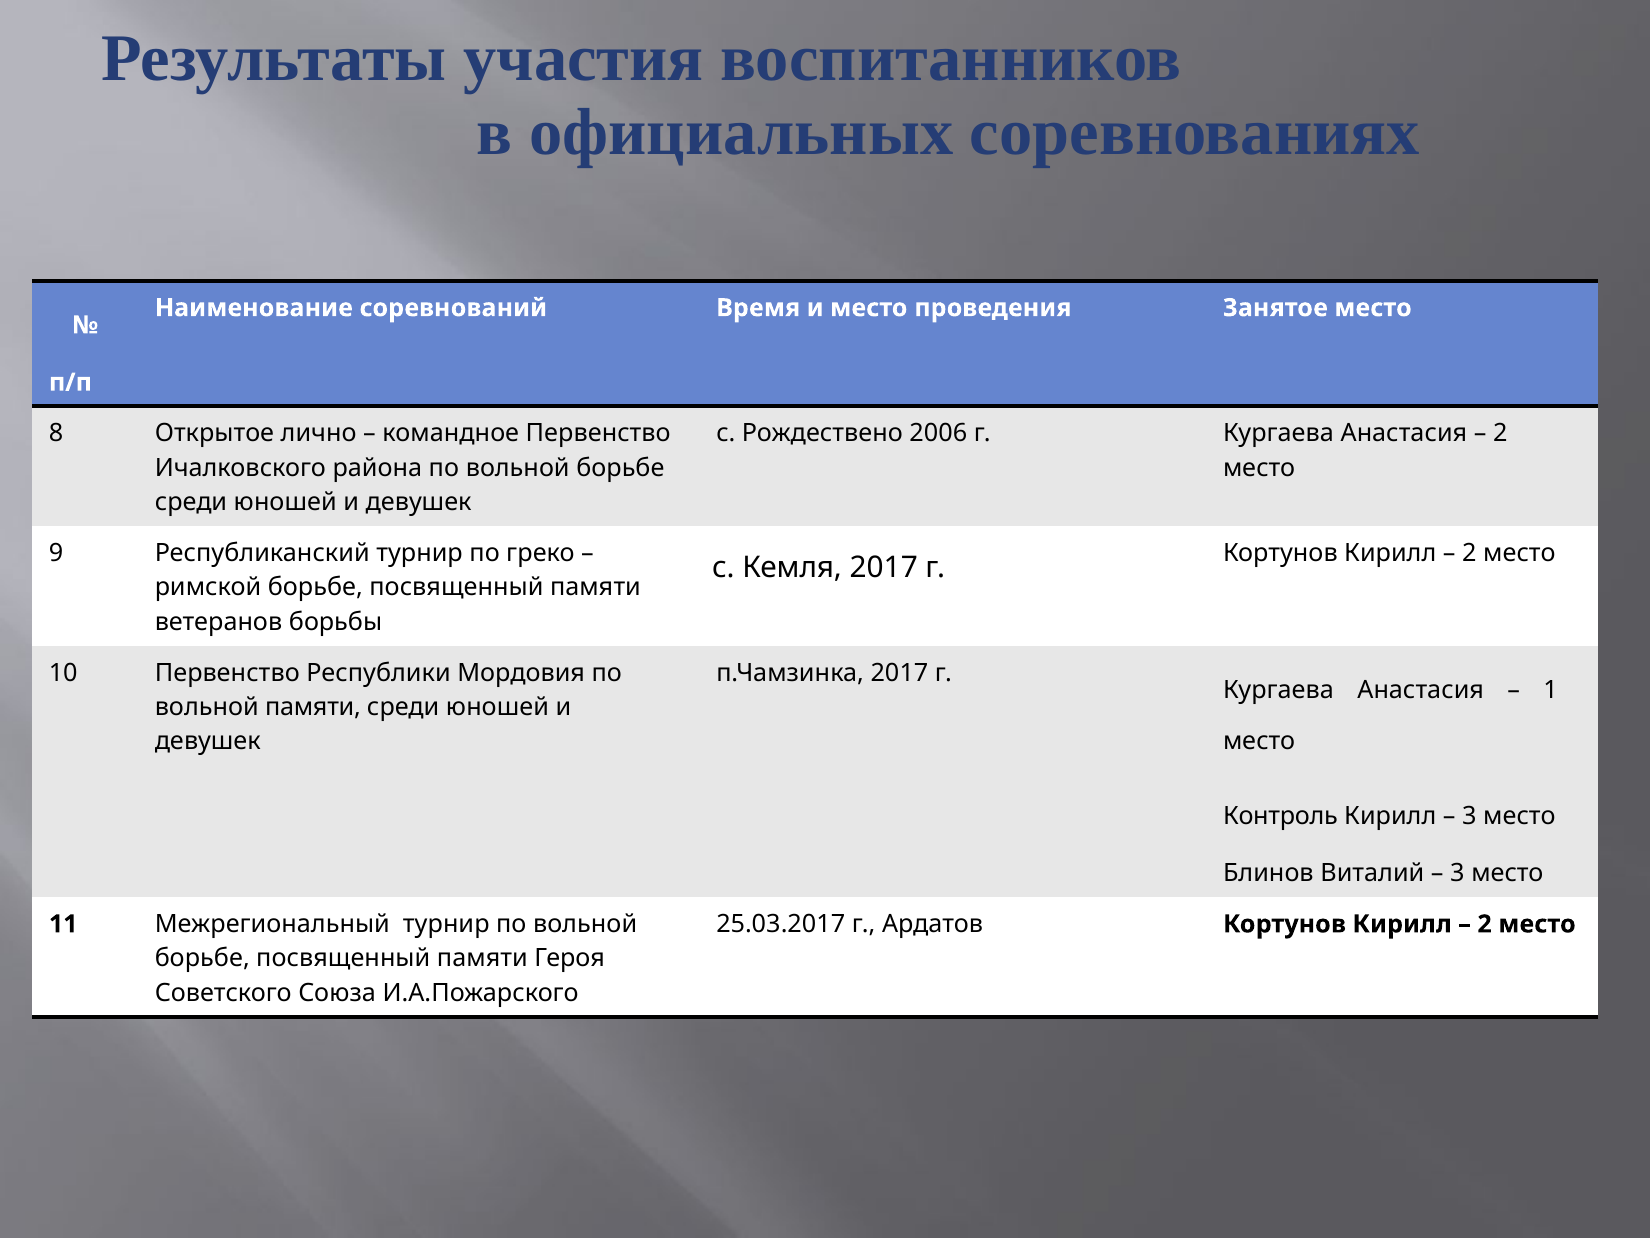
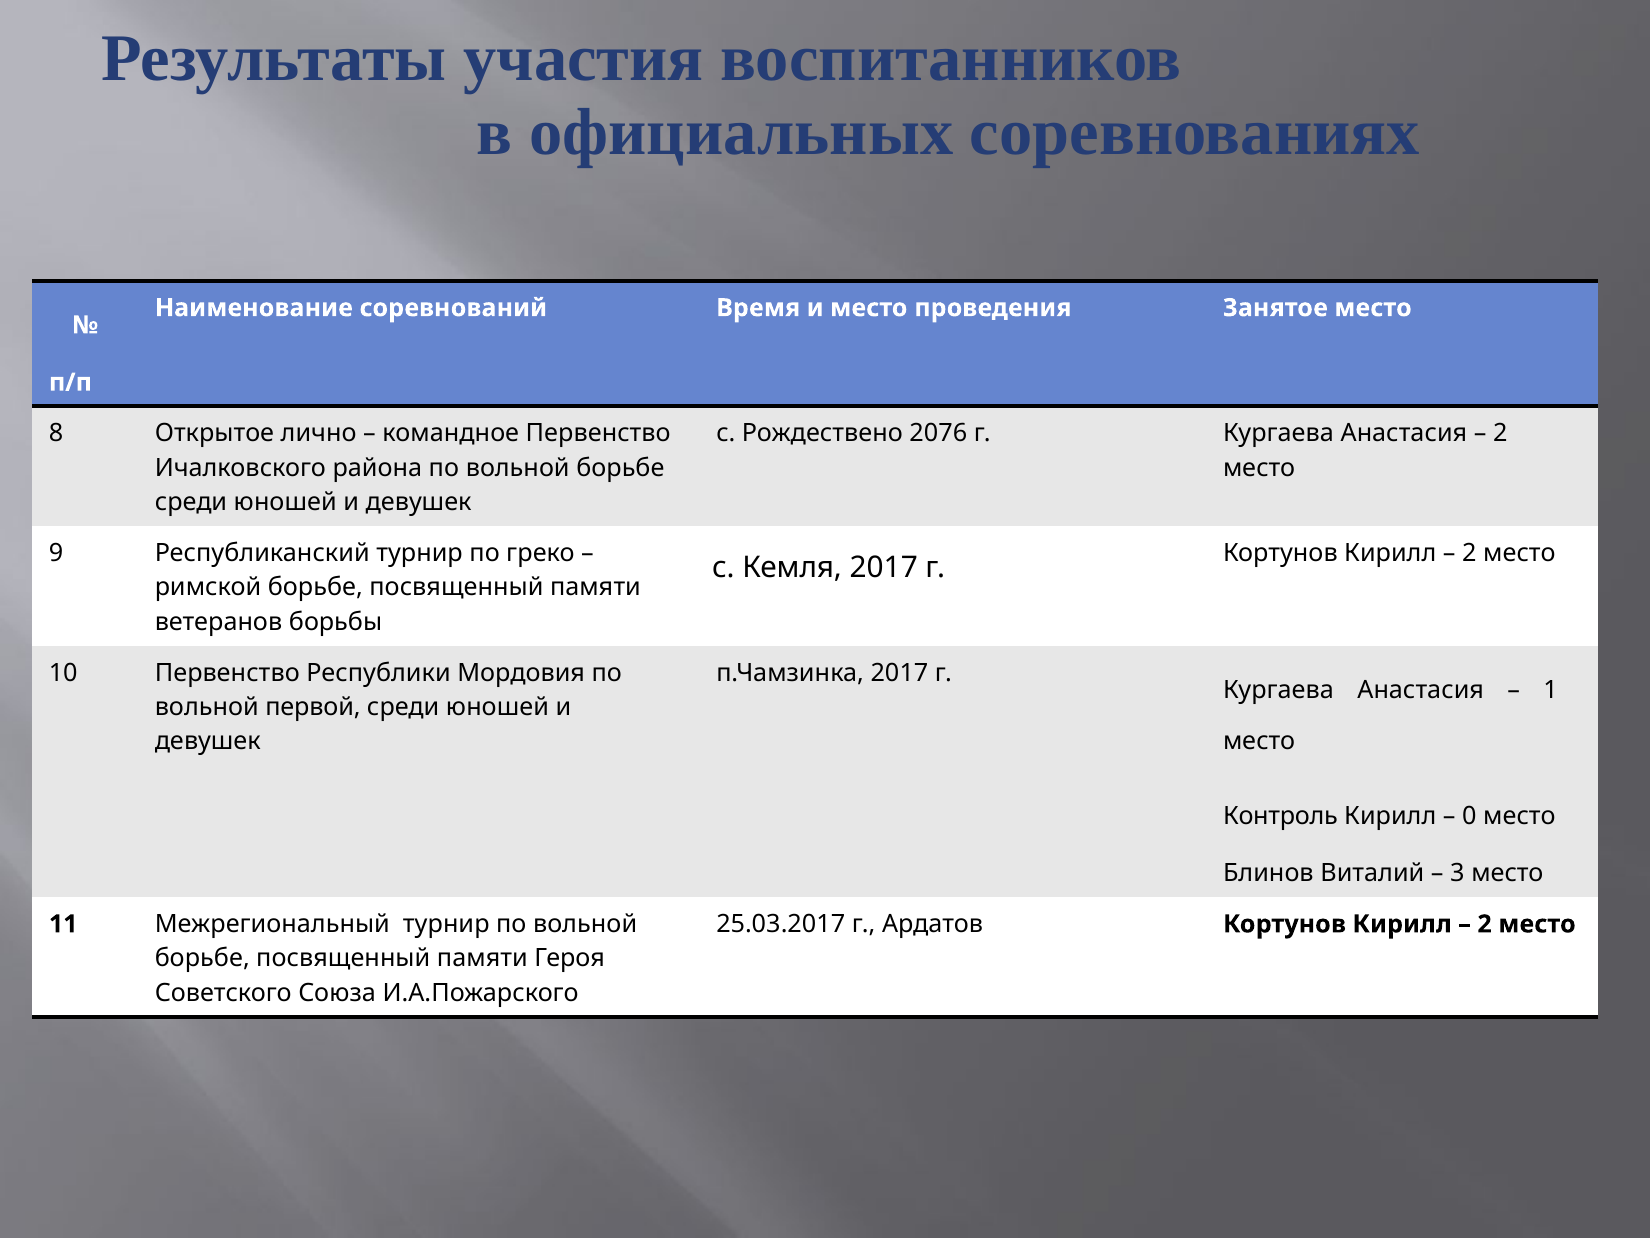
2006: 2006 -> 2076 (938, 433)
вольной памяти: памяти -> первой (313, 707)
3: 3 -> 0 (1469, 816)
